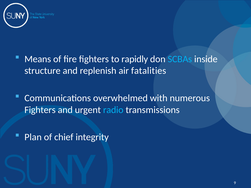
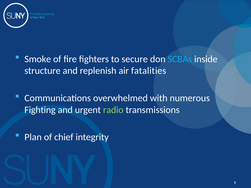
Means: Means -> Smoke (38, 59)
rapidly: rapidly -> secure (135, 59)
Fighters: Fighters -> Fighting (40, 110)
radio colour: light blue -> light green (113, 110)
